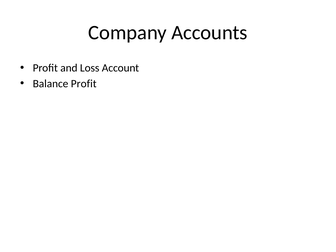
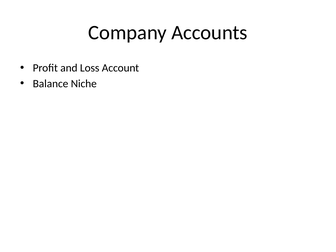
Balance Profit: Profit -> Niche (84, 84)
